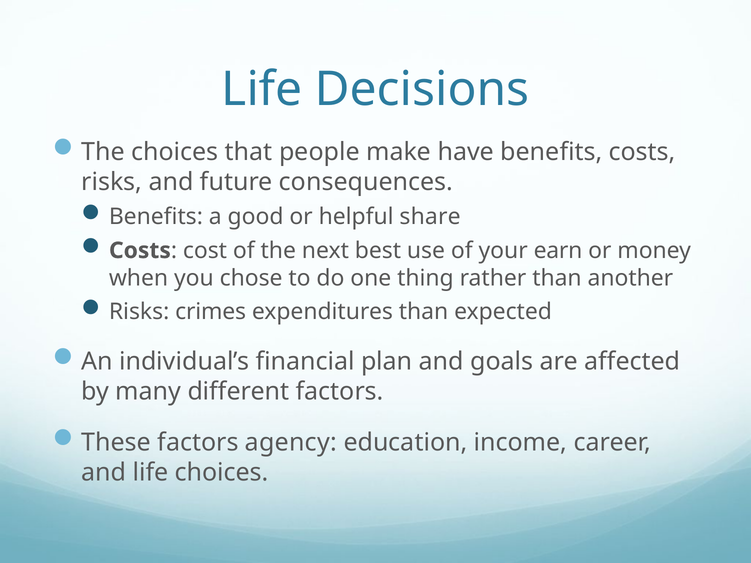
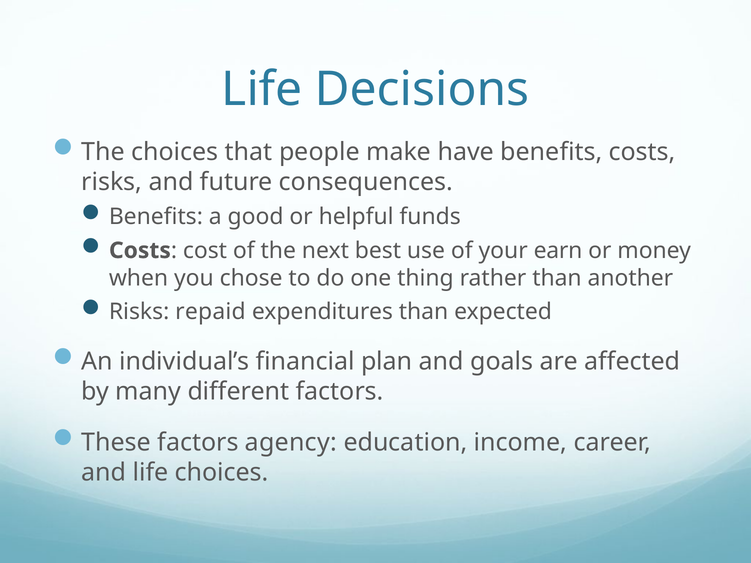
share: share -> funds (430, 217)
crimes: crimes -> repaid (210, 312)
